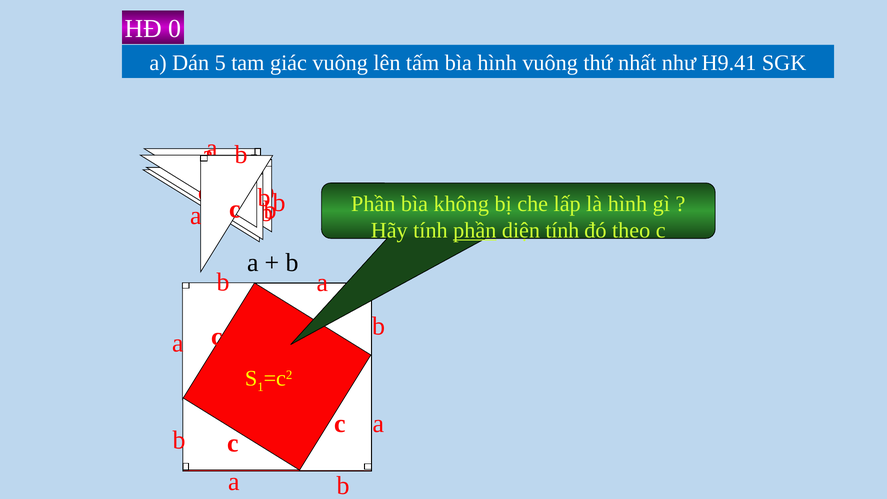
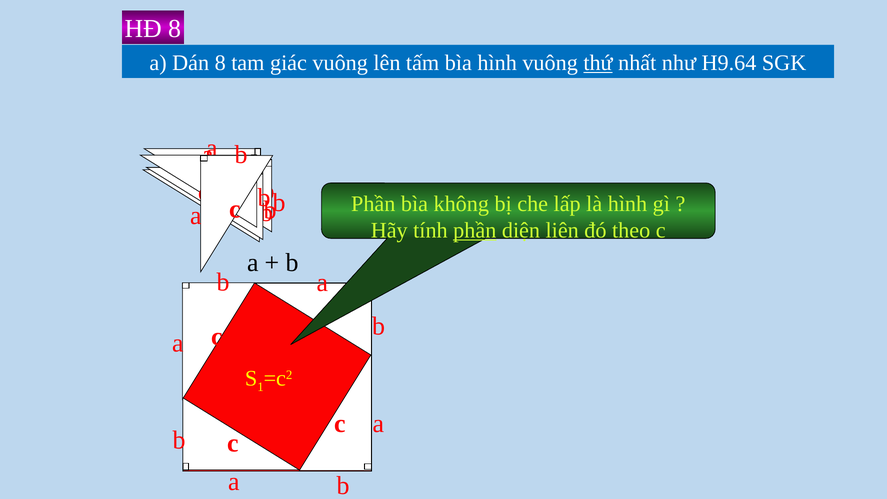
HĐ 0: 0 -> 8 (175, 29)
Dán 5: 5 -> 8 (220, 63)
thứ underline: none -> present (598, 63)
H9.41: H9.41 -> H9.64 (729, 63)
diện tính: tính -> liên (562, 230)
